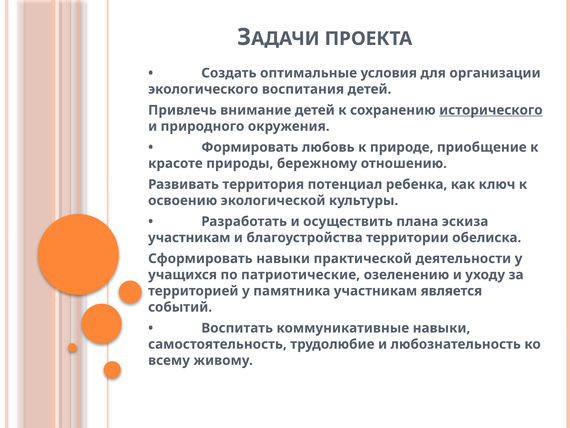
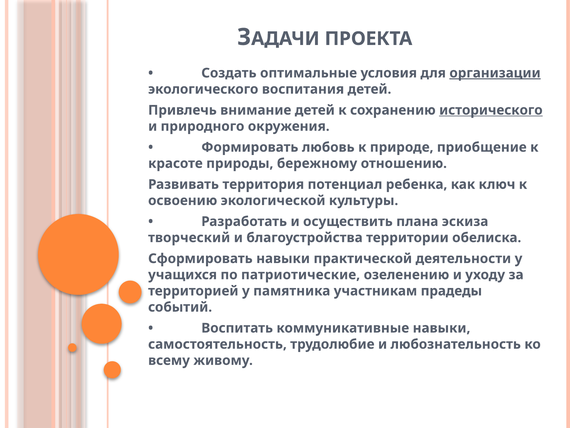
организации underline: none -> present (495, 73)
участникам: участникам -> творческий (189, 237)
является: является -> прадеды (451, 291)
